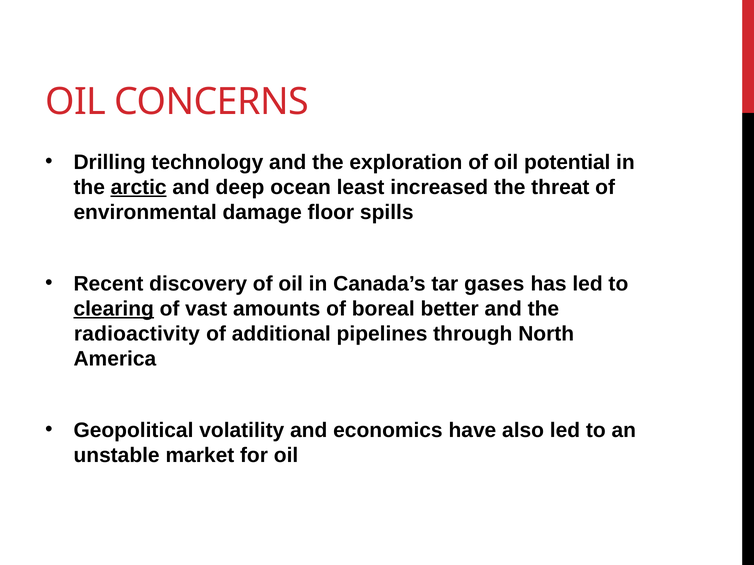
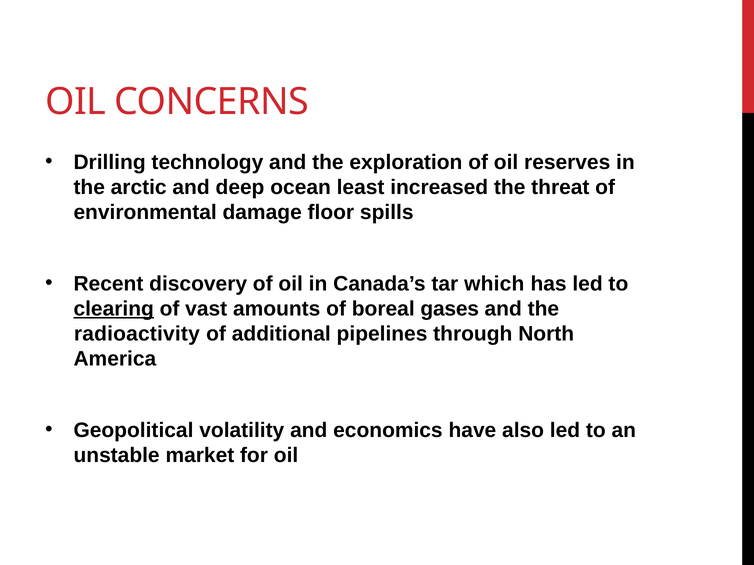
potential: potential -> reserves (567, 162)
arctic underline: present -> none (139, 187)
gases: gases -> which (494, 284)
better: better -> gases (450, 309)
